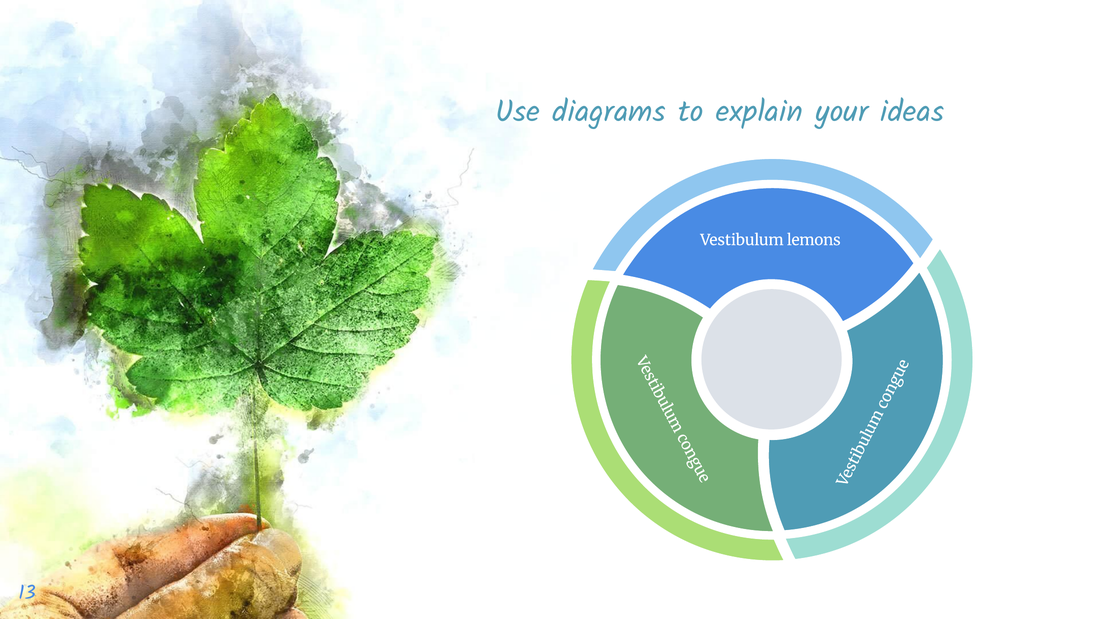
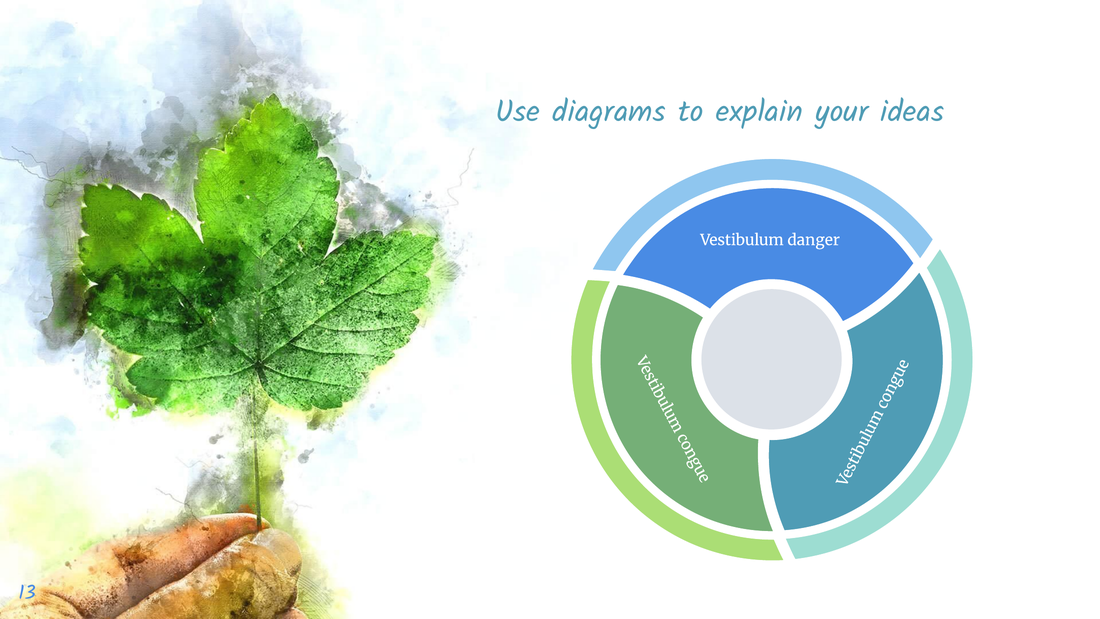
lemons: lemons -> danger (814, 240)
